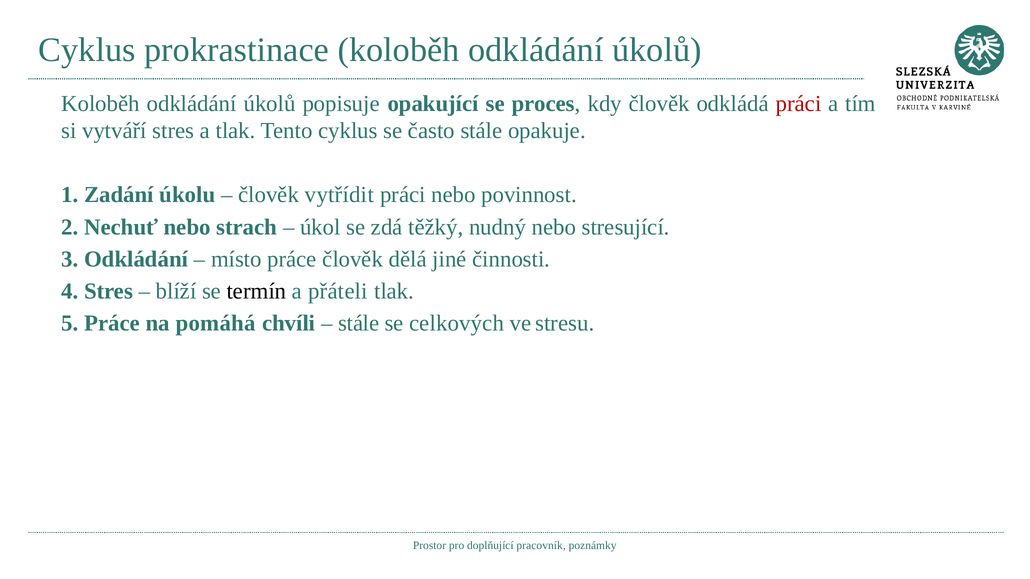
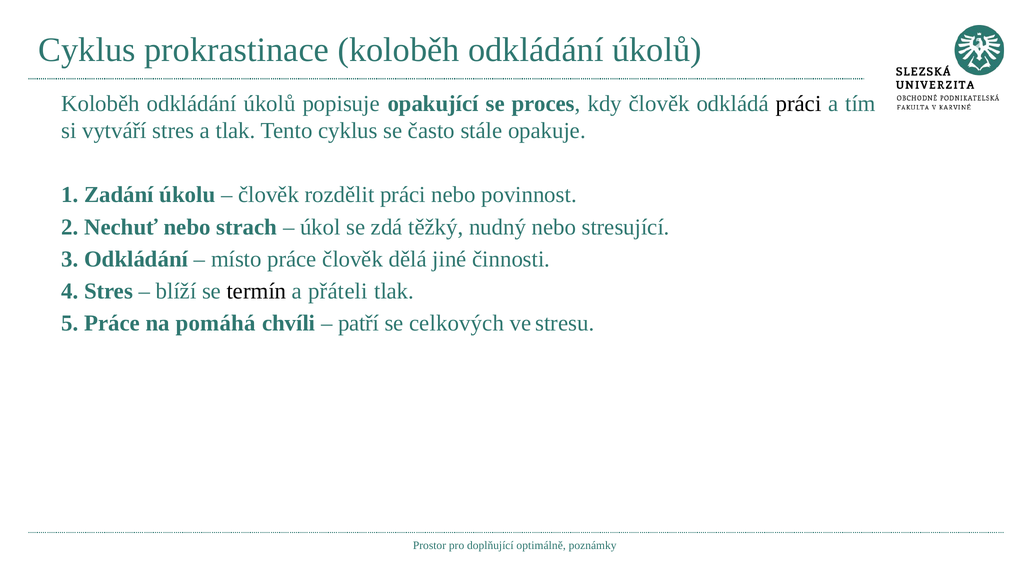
práci colour: red -> black (799, 104)
vytřídit: vytřídit -> rozdělit (340, 195)
stále: stále -> patří (359, 323)
pracovník: pracovník -> optimálně (541, 546)
